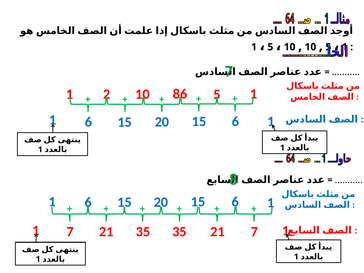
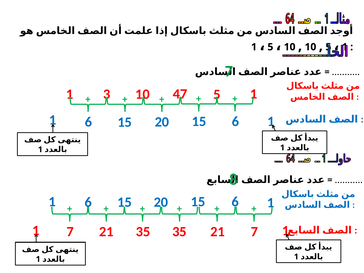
2: 2 -> 3 (107, 94)
86: 86 -> 47 (180, 94)
